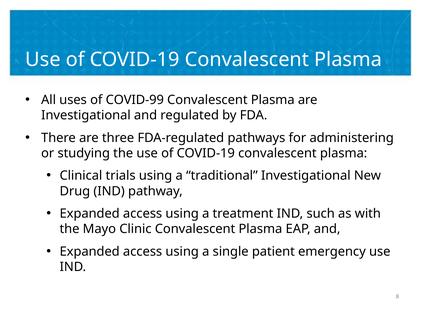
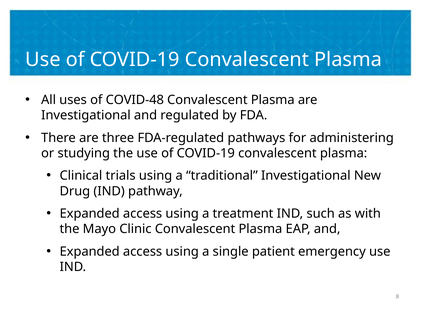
COVID-99: COVID-99 -> COVID-48 (135, 100)
